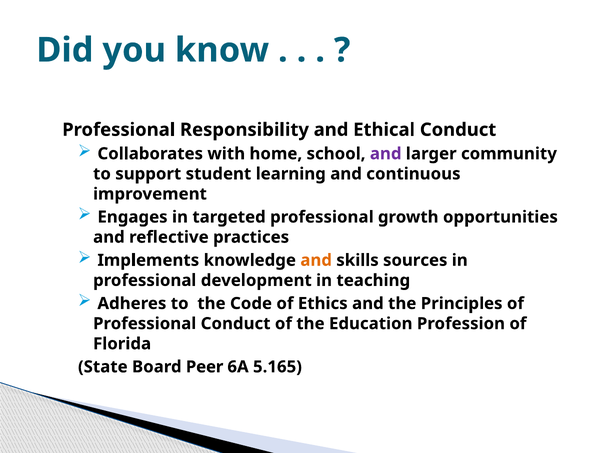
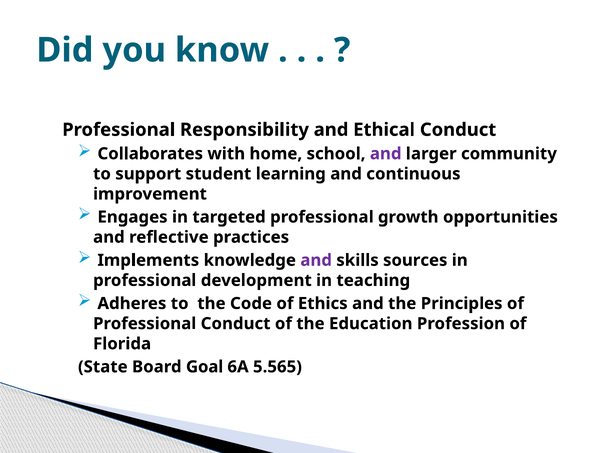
and colour: orange -> purple (316, 261)
Peer: Peer -> Goal (205, 367)
5.165: 5.165 -> 5.565 (277, 367)
